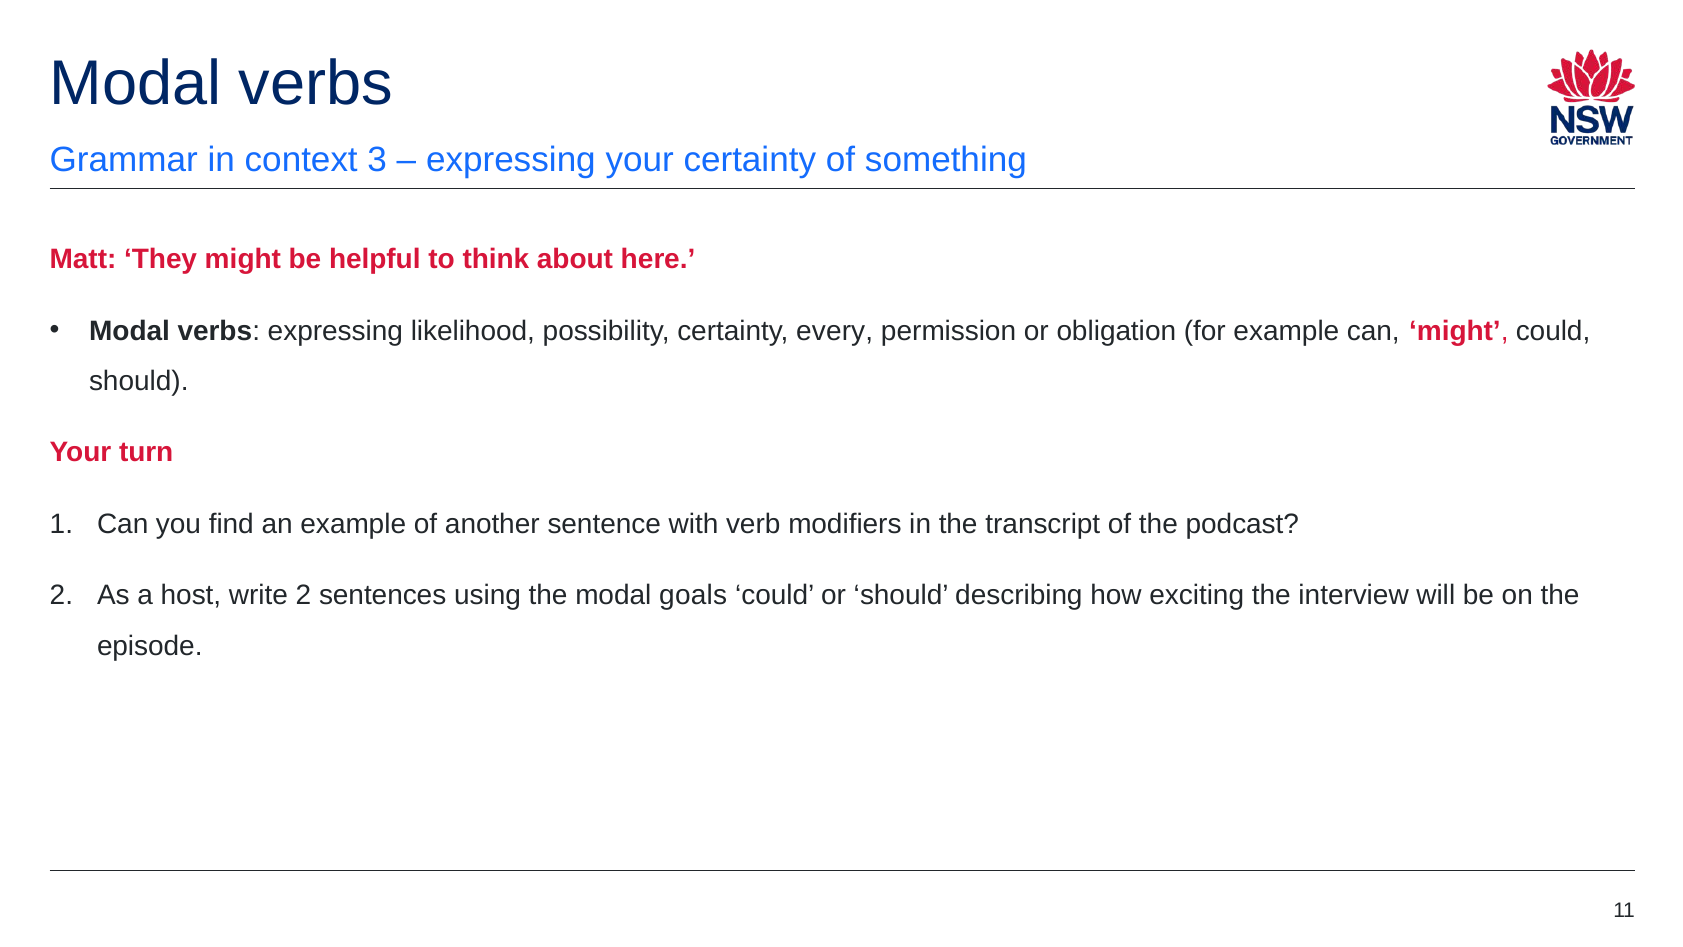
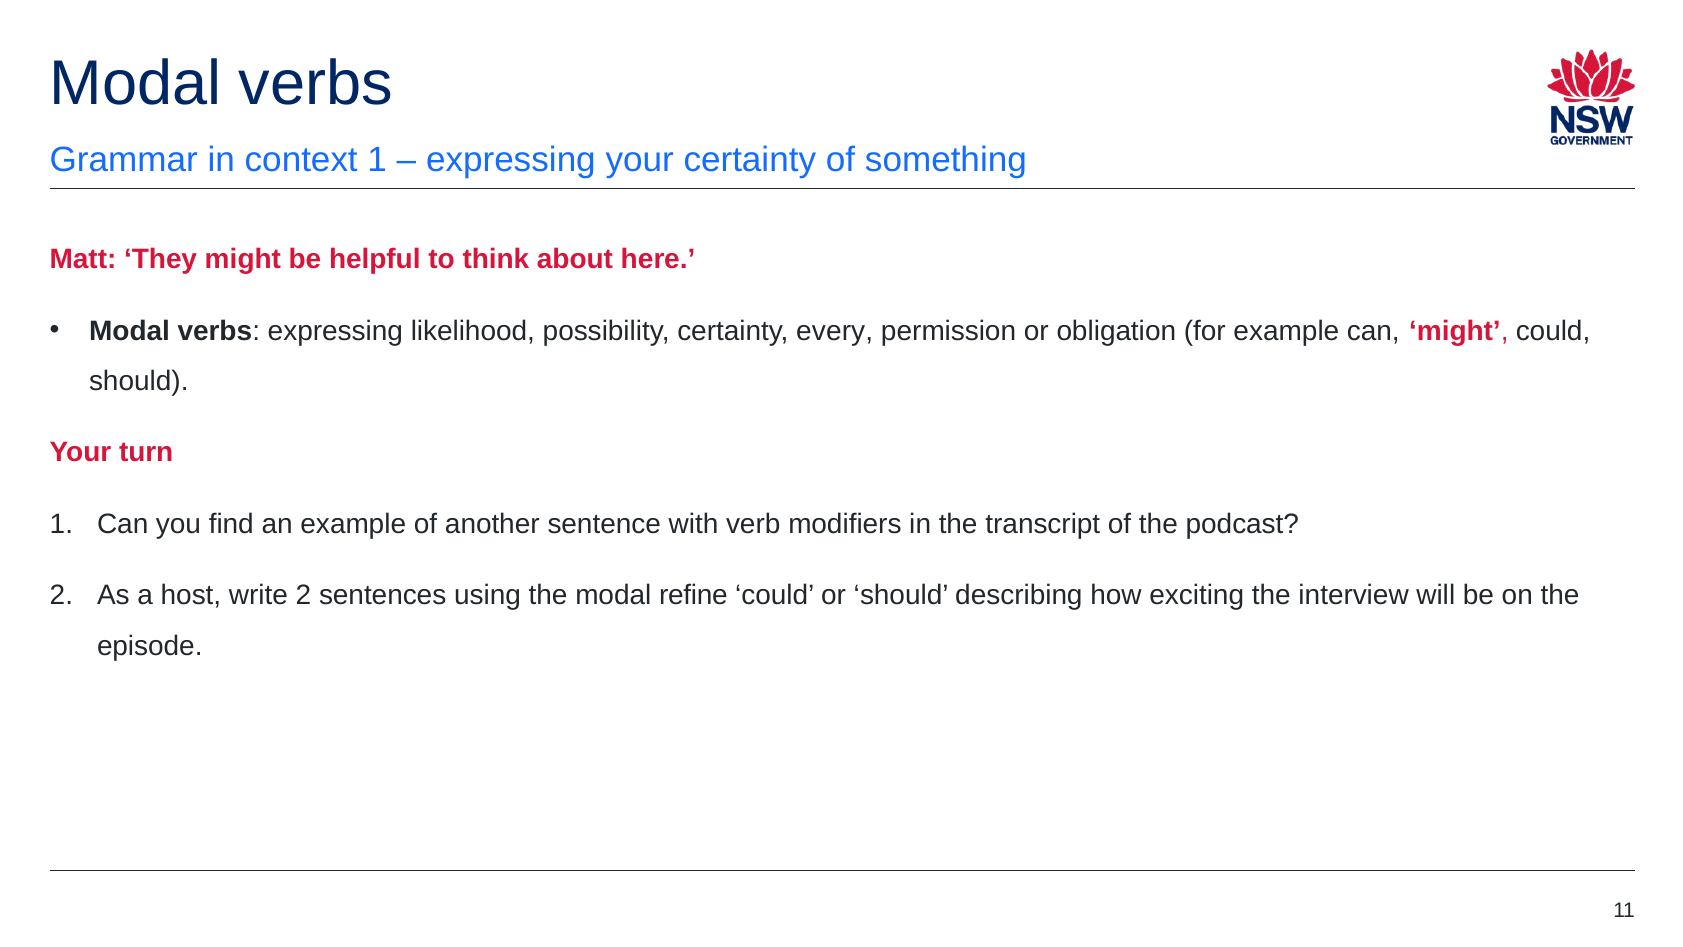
context 3: 3 -> 1 (377, 160)
goals: goals -> refine (693, 595)
